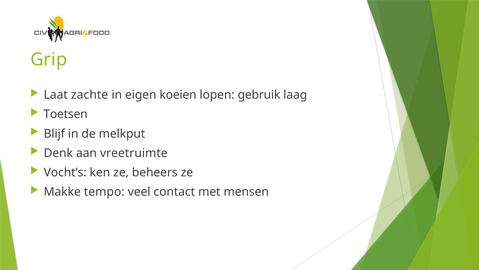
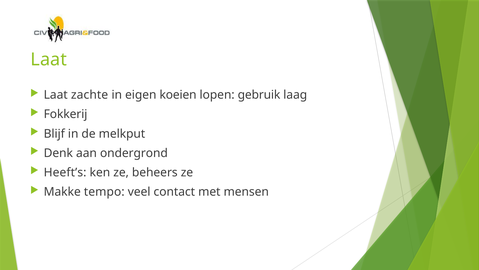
Grip: Grip -> Laat (49, 59)
Toetsen: Toetsen -> Fokkerij (66, 114)
vreetruimte: vreetruimte -> ondergrond (134, 153)
Vocht’s: Vocht’s -> Heeft’s (65, 172)
